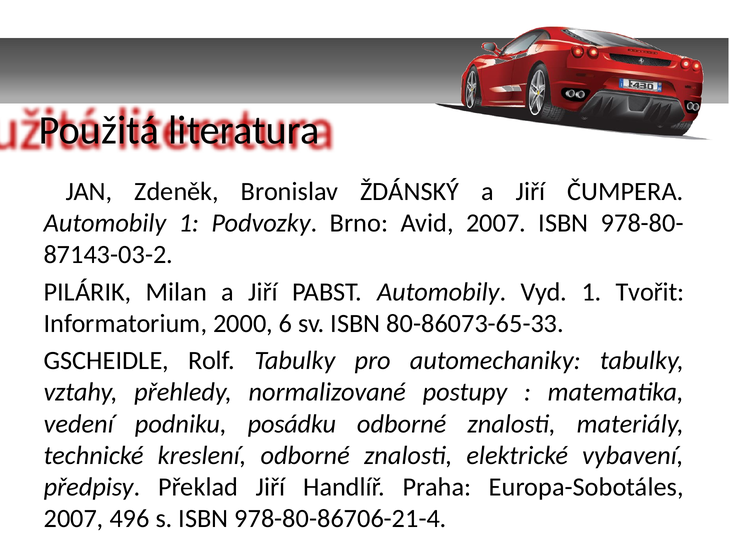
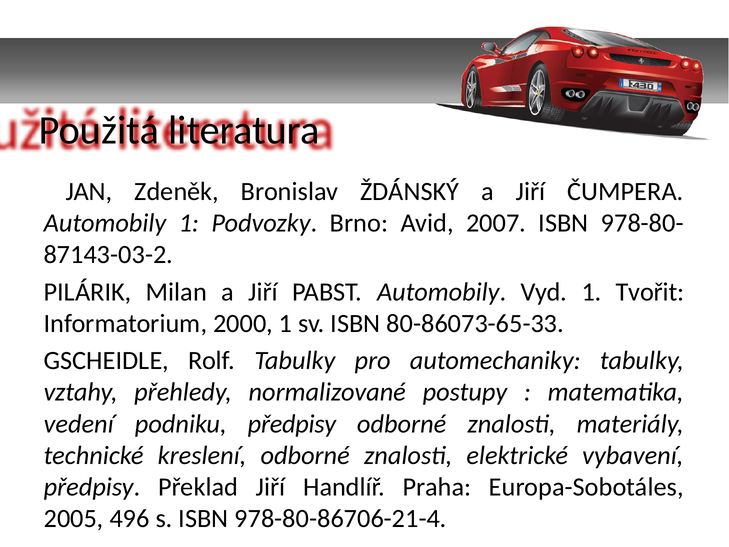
2000 6: 6 -> 1 (286, 323)
podniku posádku: posádku -> předpisy (292, 424)
2007: 2007 -> 2005 (74, 518)
